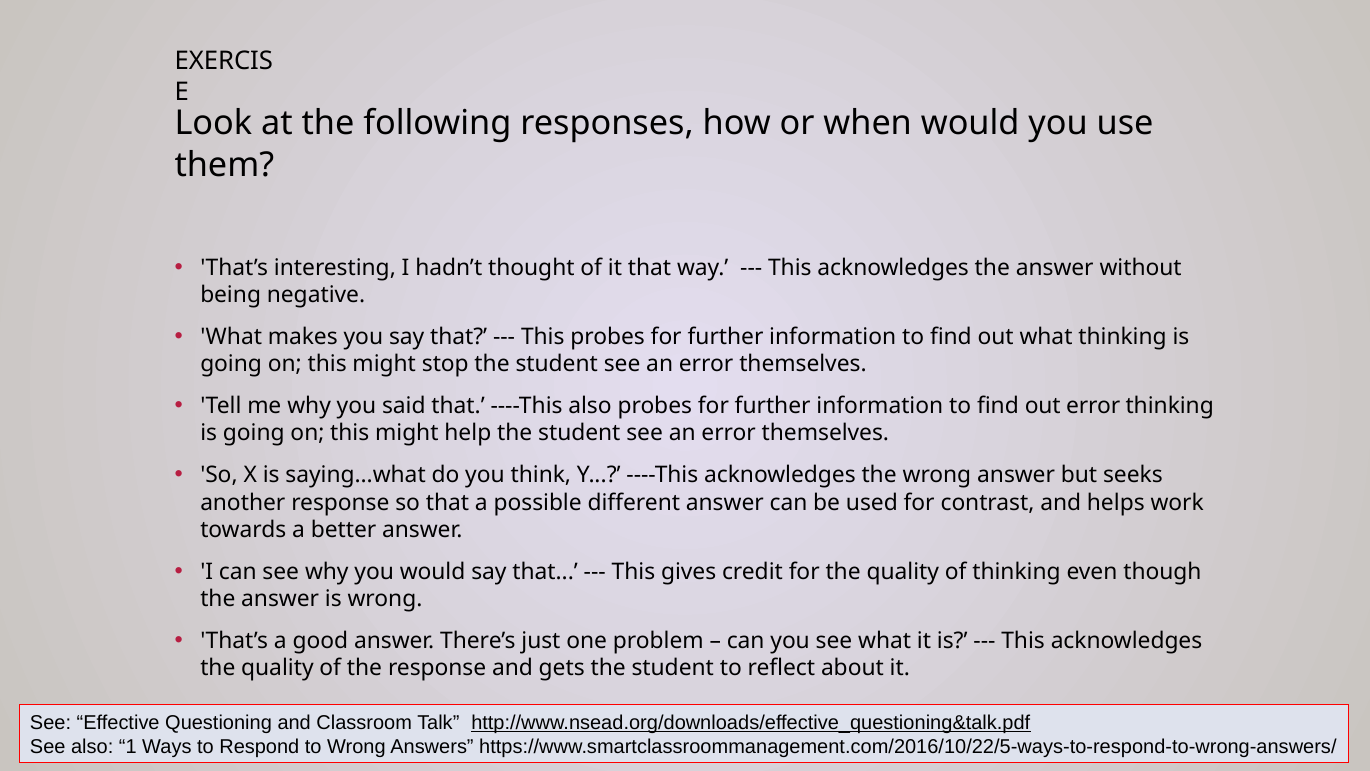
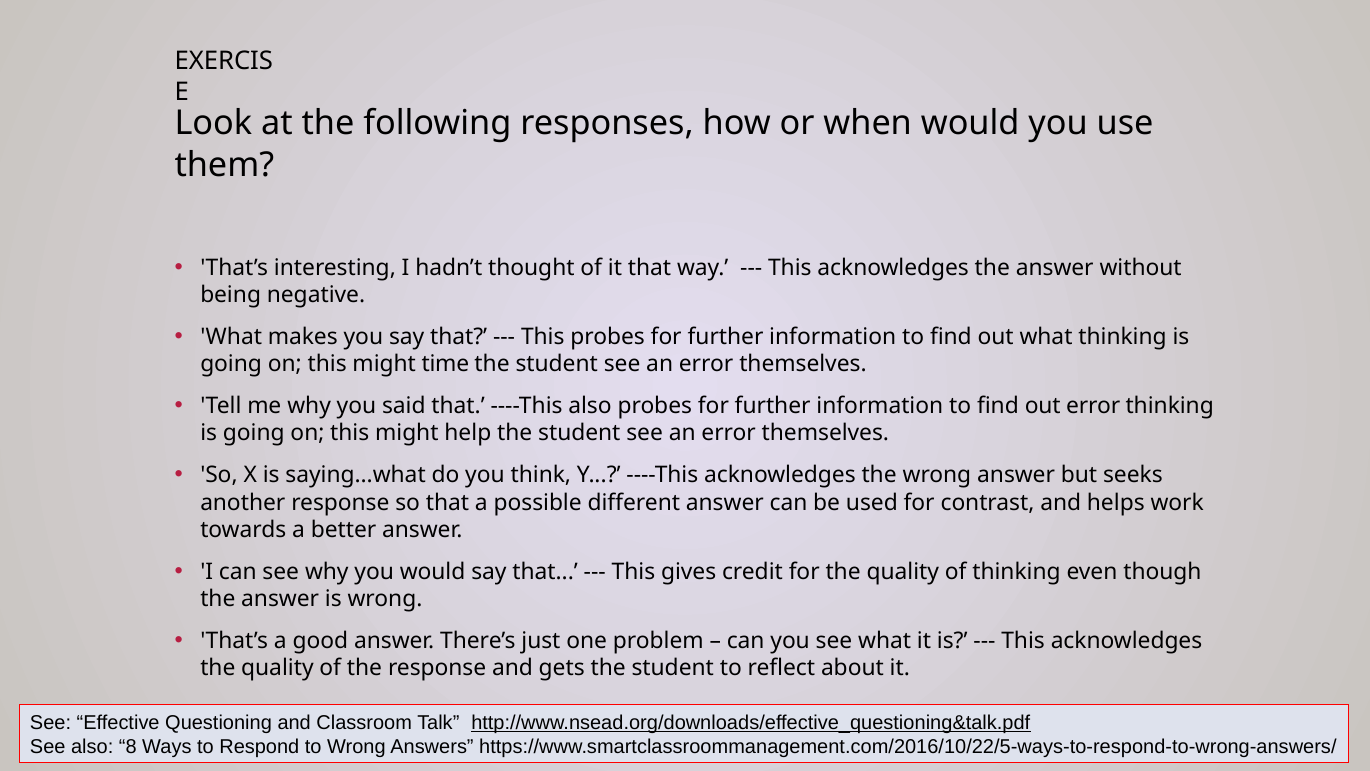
stop: stop -> time (445, 364)
1: 1 -> 8 (128, 746)
